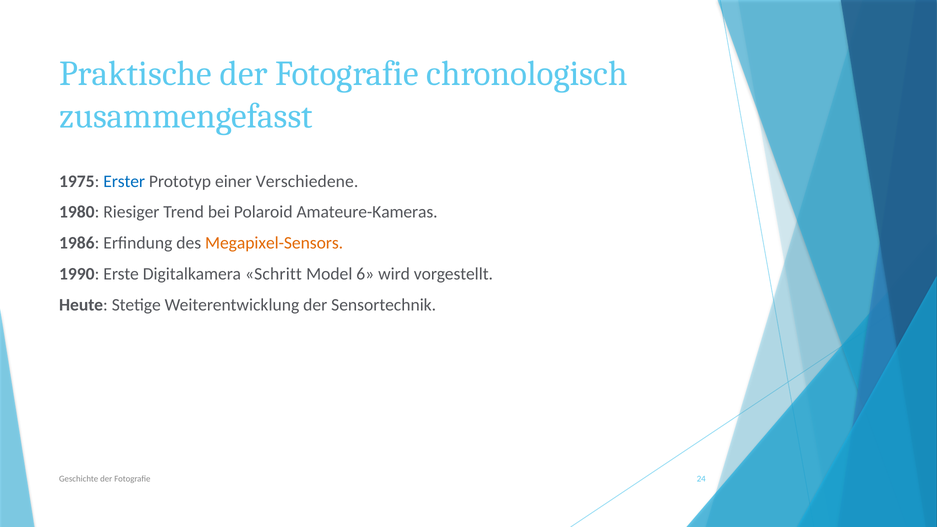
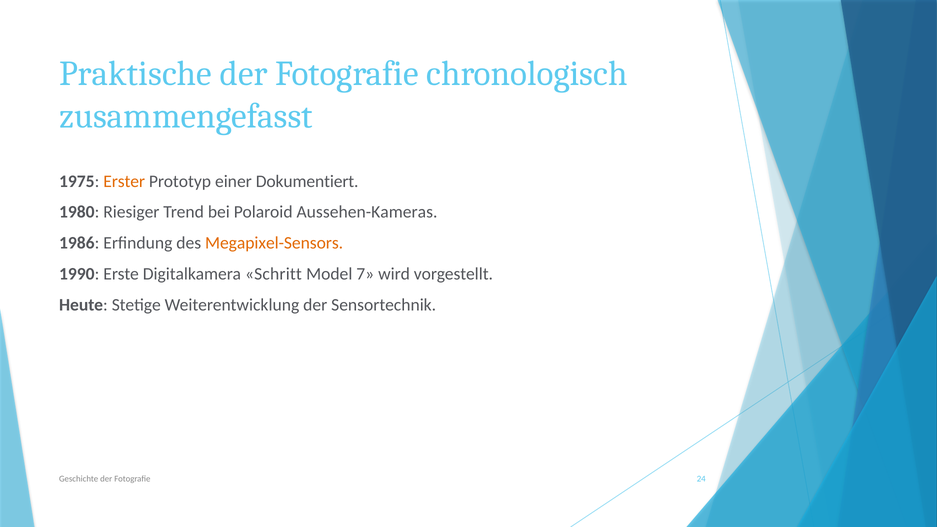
Erster colour: blue -> orange (124, 181)
Verschiedene: Verschiedene -> Dokumentiert (307, 181)
Amateure-Kameras: Amateure-Kameras -> Aussehen-Kameras (367, 212)
6: 6 -> 7 (365, 274)
